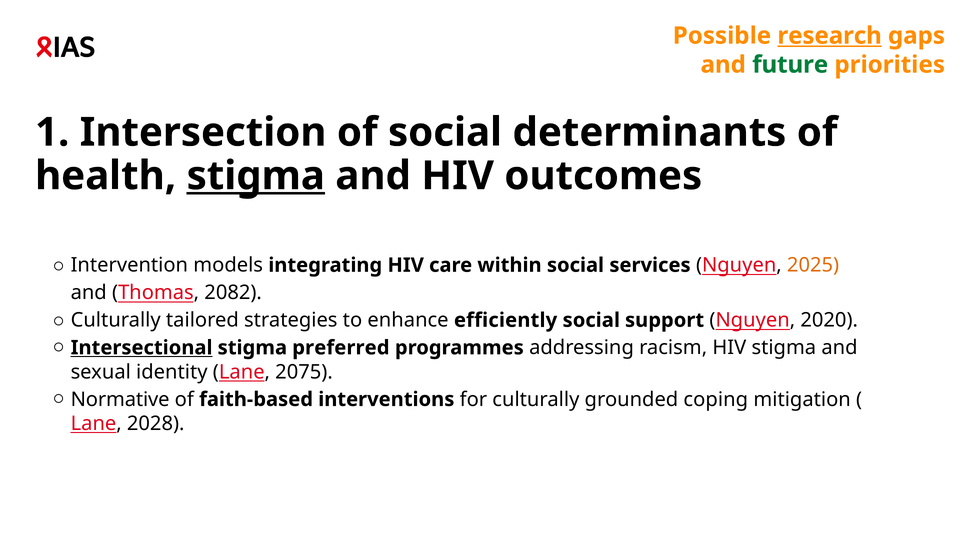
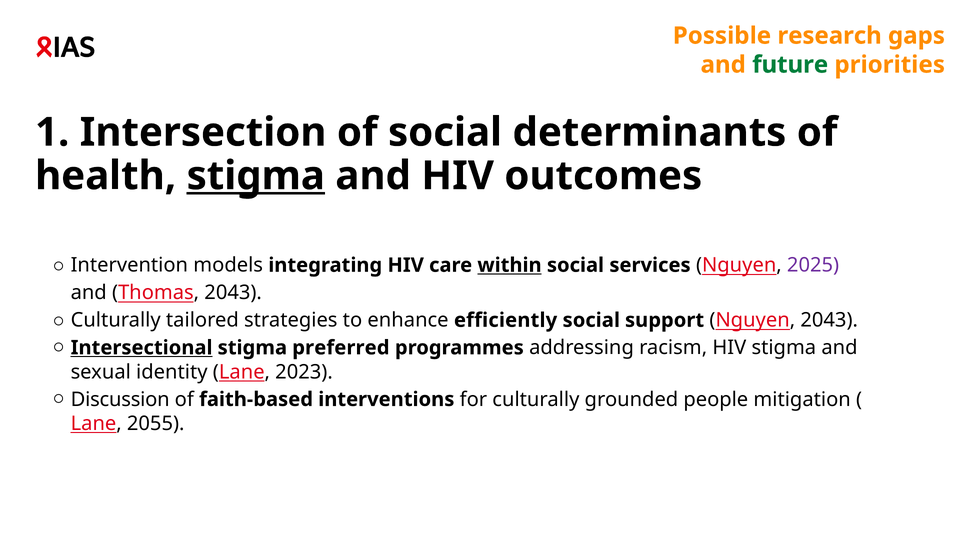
research underline: present -> none (830, 36)
within underline: none -> present (510, 265)
2025 colour: orange -> purple (813, 265)
Thomas 2082: 2082 -> 2043 (233, 293)
Nguyen 2020: 2020 -> 2043 (829, 320)
2075: 2075 -> 2023 (304, 372)
Normative: Normative -> Discussion (120, 400)
coping: coping -> people (716, 400)
2028: 2028 -> 2055 (156, 424)
